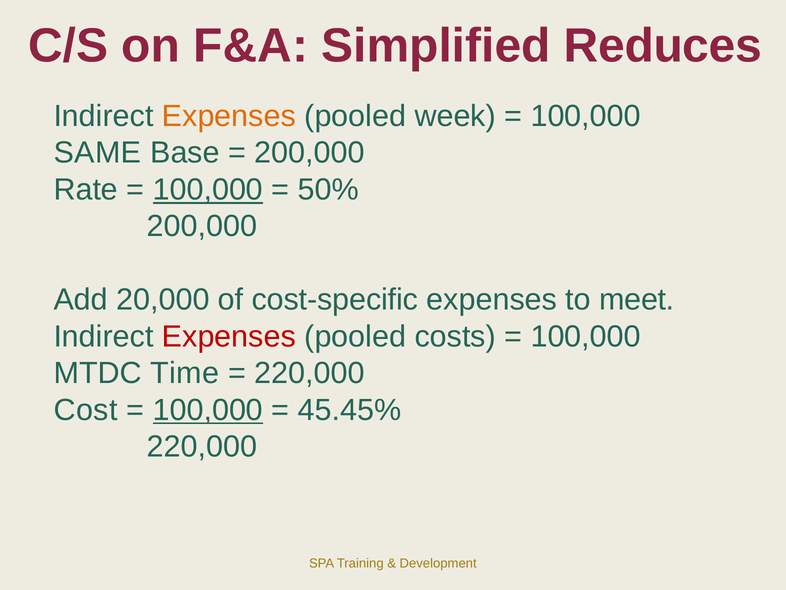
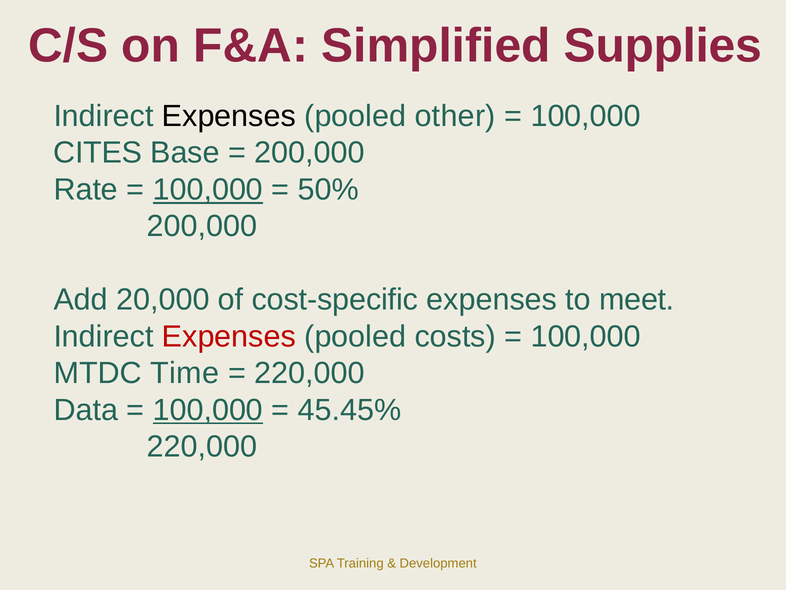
Reduces: Reduces -> Supplies (663, 46)
Expenses colour: orange -> black (229, 116)
week: week -> other (455, 116)
SAME: SAME -> CITES (98, 153)
Cost: Cost -> Data (86, 410)
